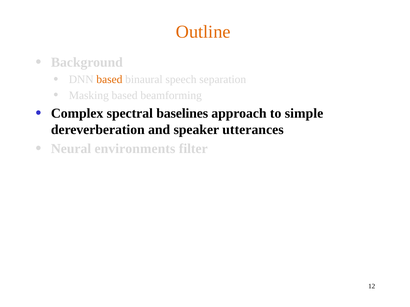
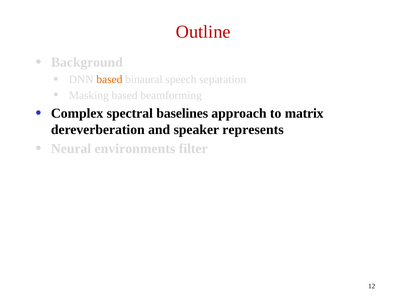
Outline colour: orange -> red (203, 32)
simple: simple -> matrix (304, 113)
utterances: utterances -> represents (253, 130)
